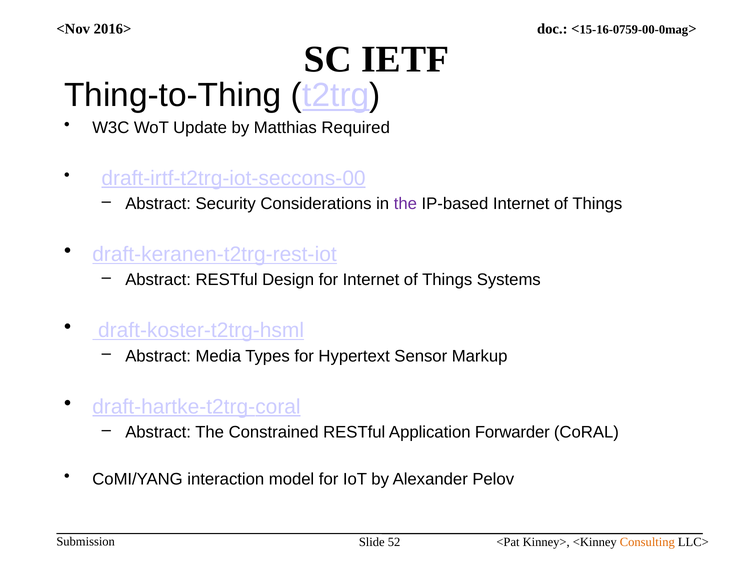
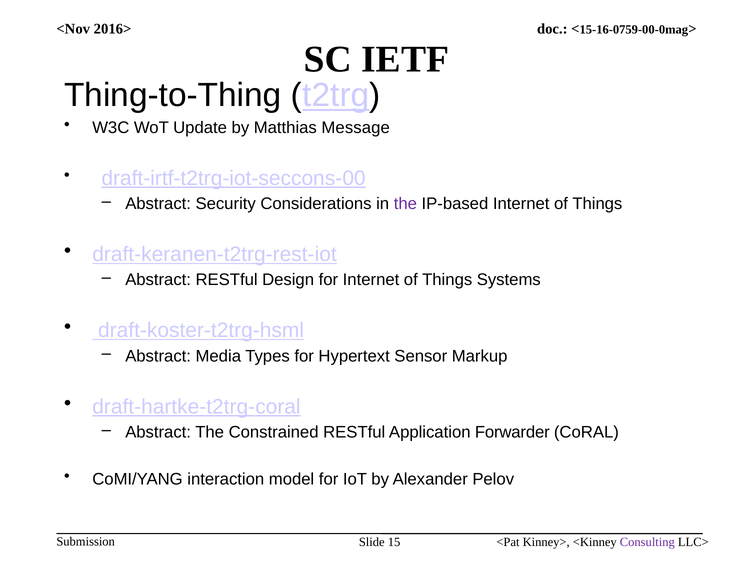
Required: Required -> Message (356, 128)
52: 52 -> 15 (394, 542)
Consulting colour: orange -> purple (647, 542)
